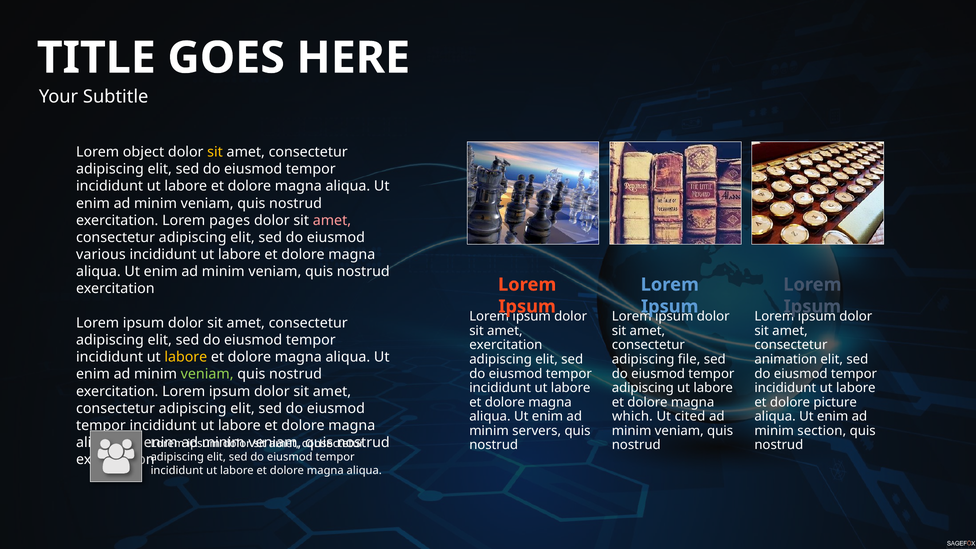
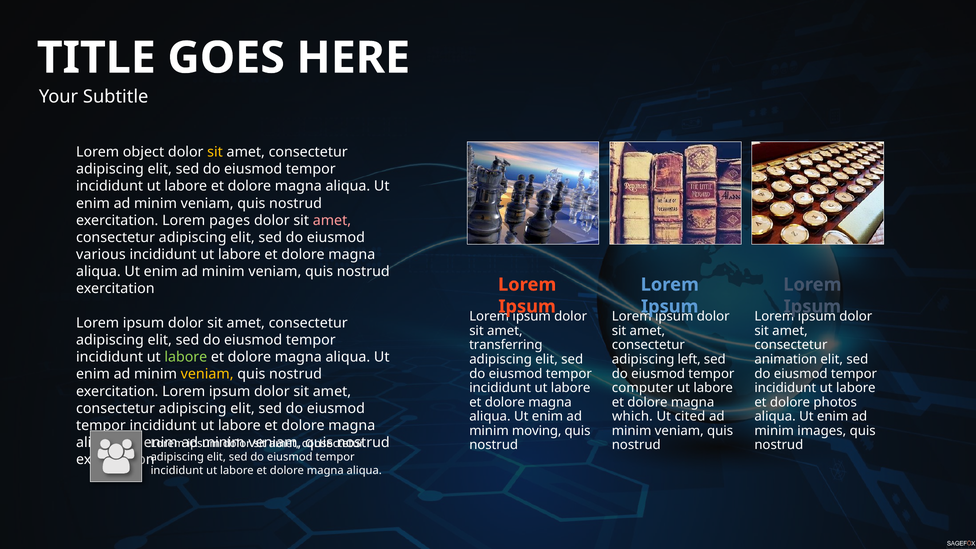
exercitation: exercitation -> transferring (506, 345)
labore colour: yellow -> light green (186, 357)
file: file -> left (689, 359)
veniam colour: light green -> yellow (207, 374)
adipiscing: adipiscing -> computer (643, 388)
picture: picture -> photos (835, 402)
servers: servers -> moving (537, 431)
section: section -> images (822, 431)
